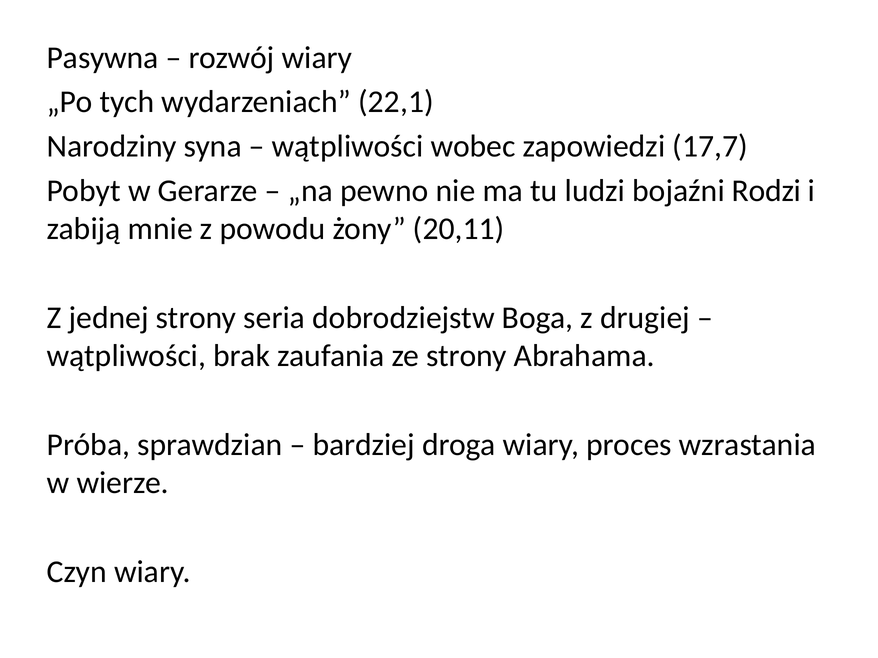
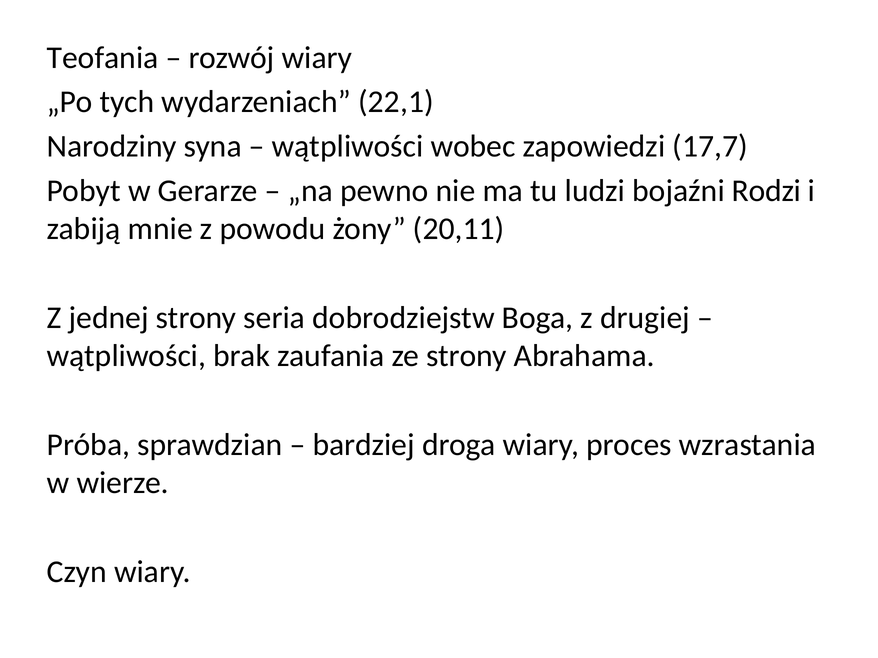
Pasywna: Pasywna -> Teofania (103, 58)
